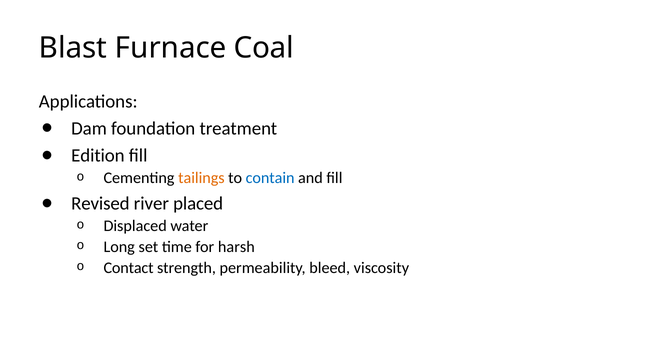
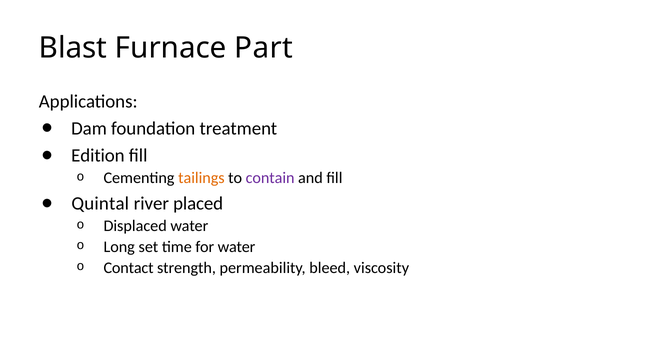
Coal: Coal -> Part (264, 48)
contain colour: blue -> purple (270, 178)
Revised: Revised -> Quintal (100, 204)
for harsh: harsh -> water (236, 247)
